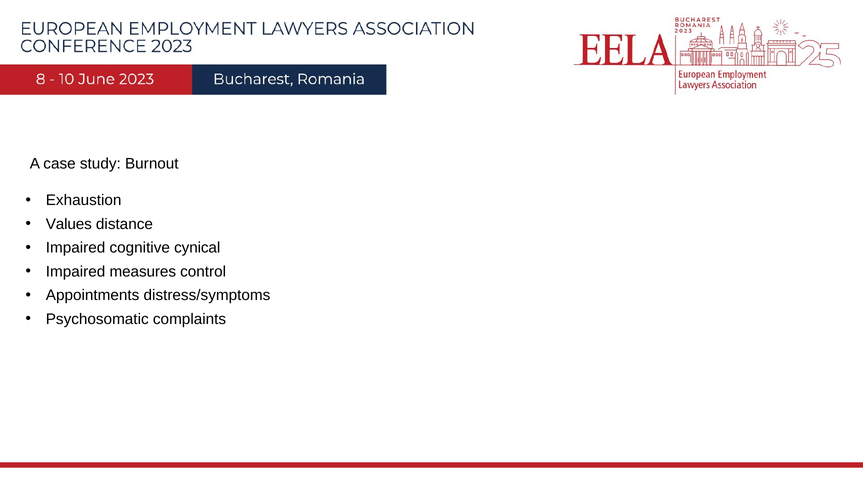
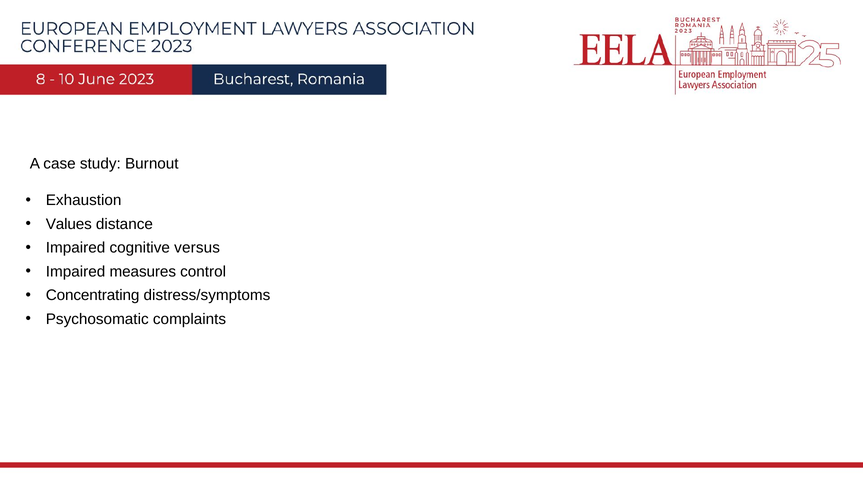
cynical: cynical -> versus (197, 248)
Appointments: Appointments -> Concentrating (93, 296)
